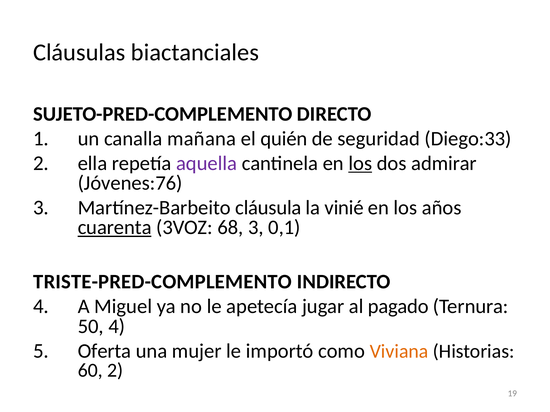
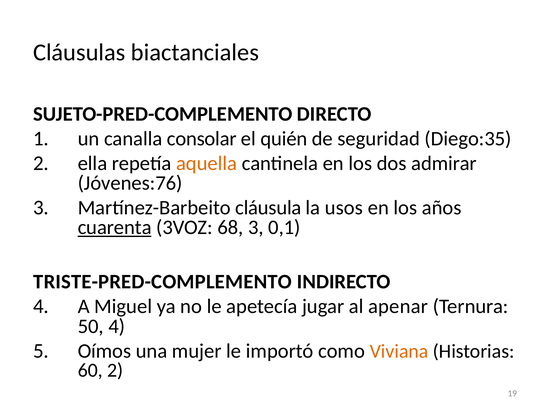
mañana: mañana -> consolar (202, 139)
Diego:33: Diego:33 -> Diego:35 (468, 139)
aquella colour: purple -> orange (207, 163)
los underline: present -> none (360, 163)
vinié: vinié -> usos (344, 208)
pagado: pagado -> apenar (398, 307)
Oferta: Oferta -> Oímos (104, 351)
